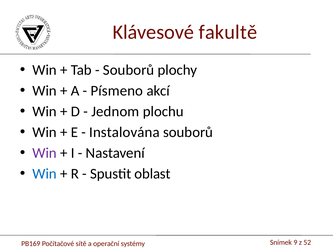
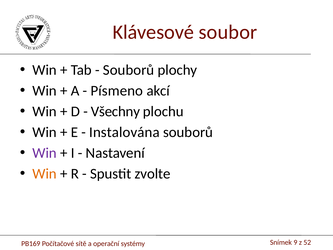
fakultě: fakultě -> soubor (228, 32)
Jednom: Jednom -> Všechny (115, 111)
Win colour: blue -> orange (45, 174)
oblast: oblast -> zvolte (152, 174)
